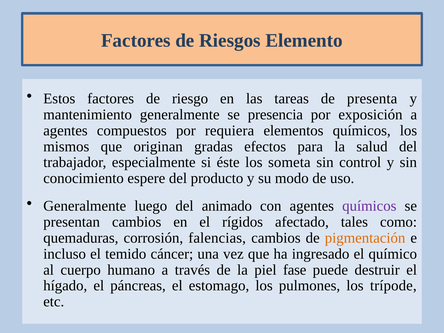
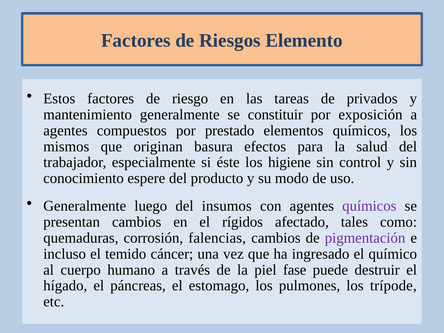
presenta: presenta -> privados (372, 99)
presencia: presencia -> constituir (275, 115)
requiera: requiera -> prestado (230, 130)
gradas: gradas -> basura (214, 146)
someta: someta -> higiene (289, 162)
animado: animado -> insumos (227, 206)
pigmentación colour: orange -> purple (365, 238)
